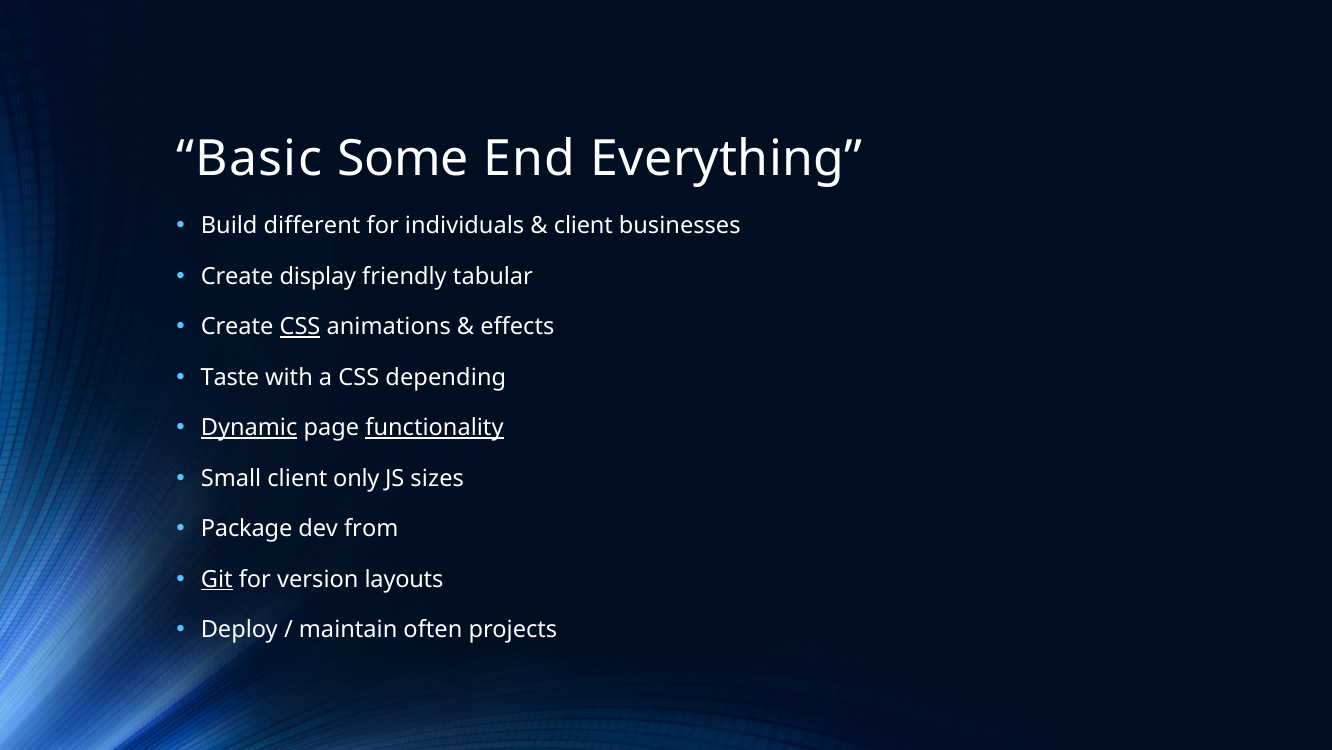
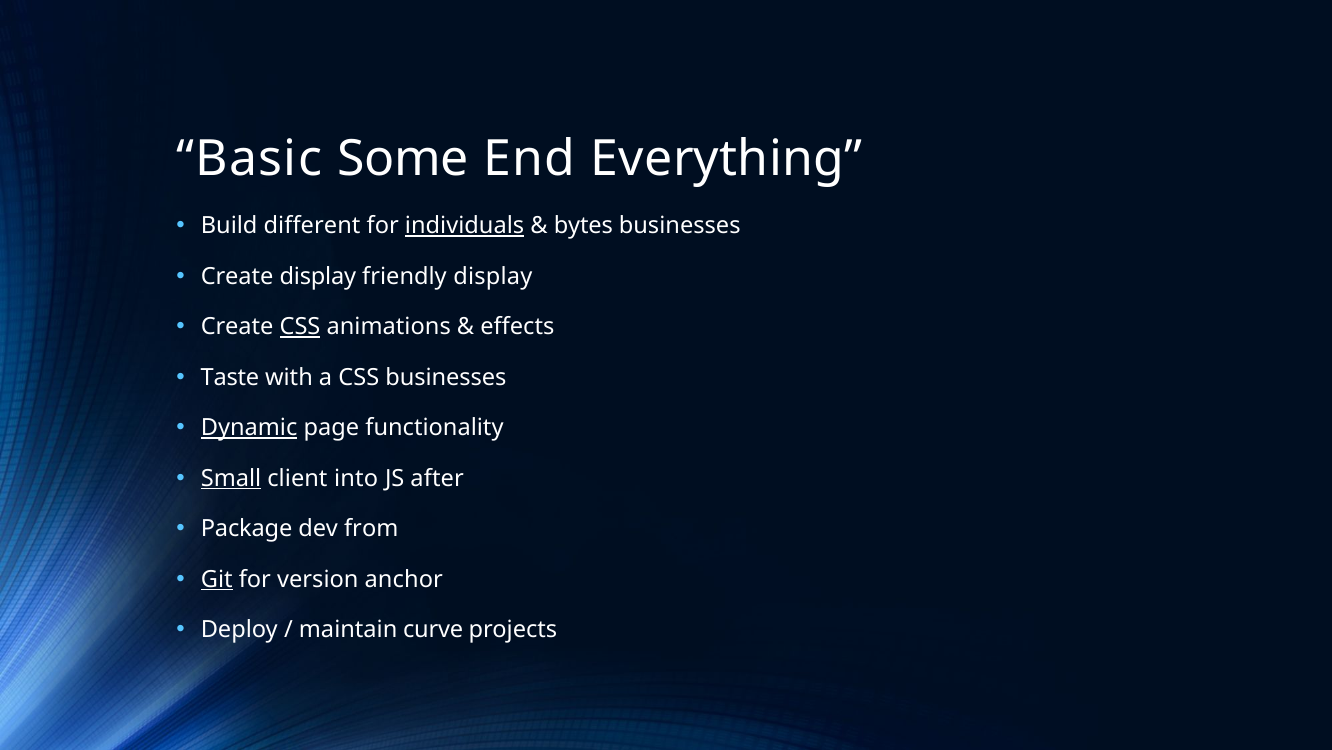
individuals underline: none -> present (465, 226)
client: client -> bytes (583, 226)
friendly tabular: tabular -> display (493, 276)
CSS depending: depending -> businesses (446, 377)
functionality underline: present -> none (434, 428)
Small underline: none -> present (231, 478)
only: only -> into (356, 478)
sizes: sizes -> after (437, 478)
layouts: layouts -> anchor (404, 579)
often: often -> curve (433, 630)
